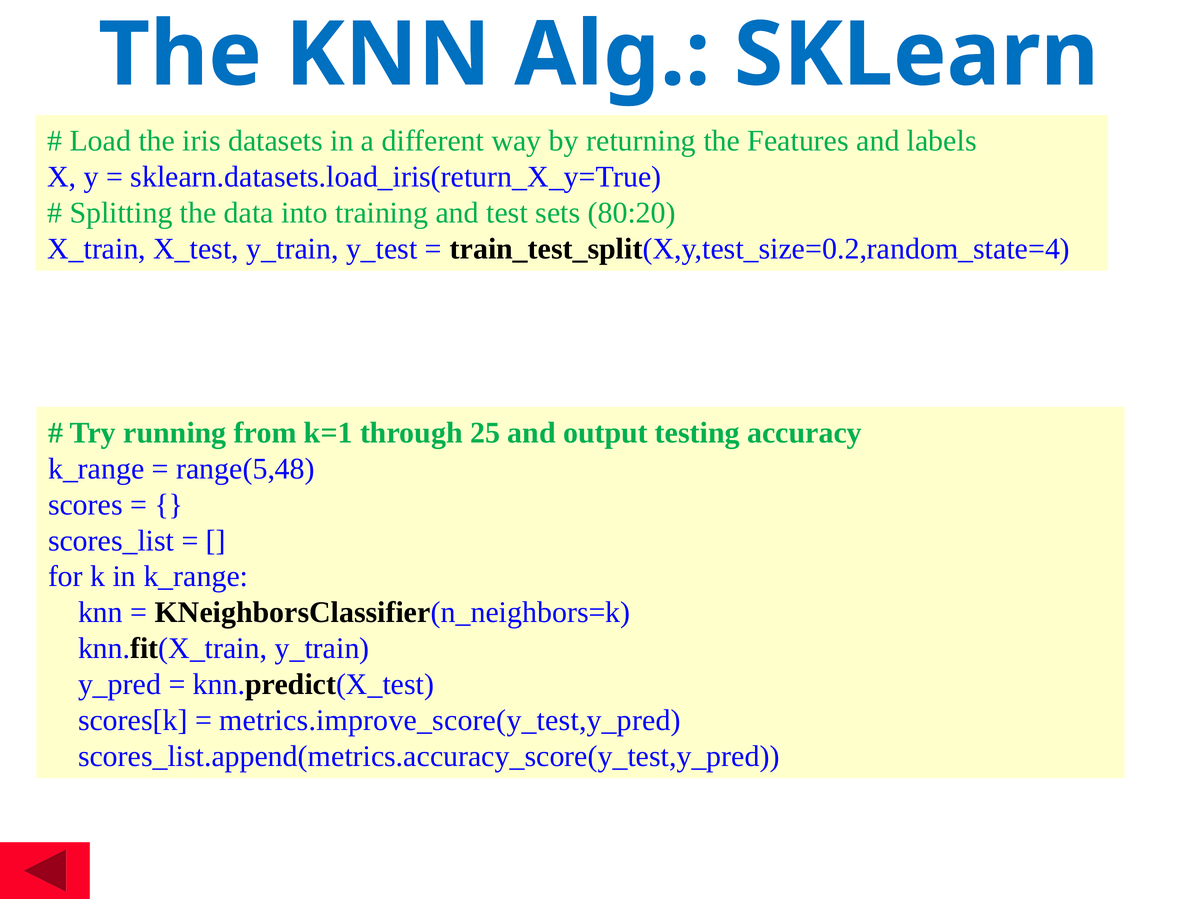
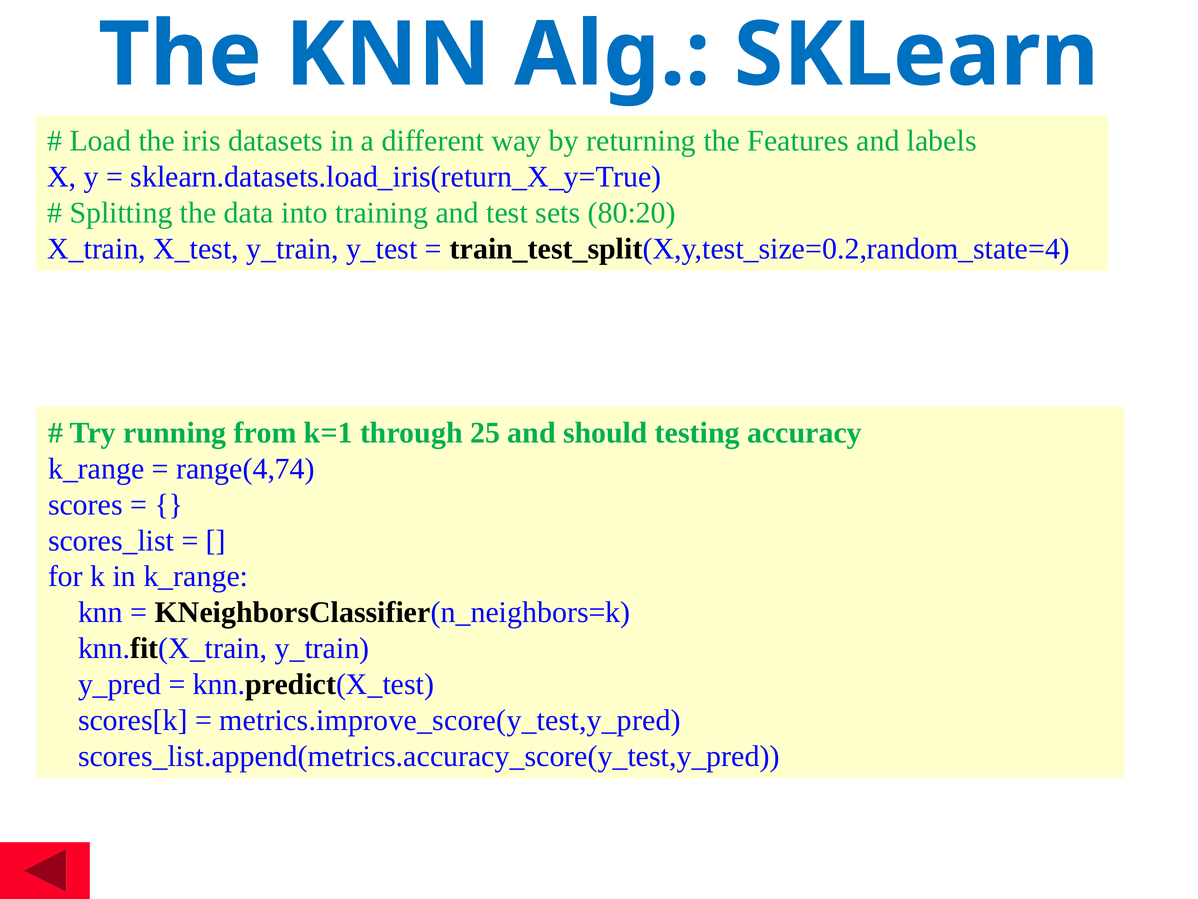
output: output -> should (605, 433)
range(5,48: range(5,48 -> range(4,74 (246, 468)
